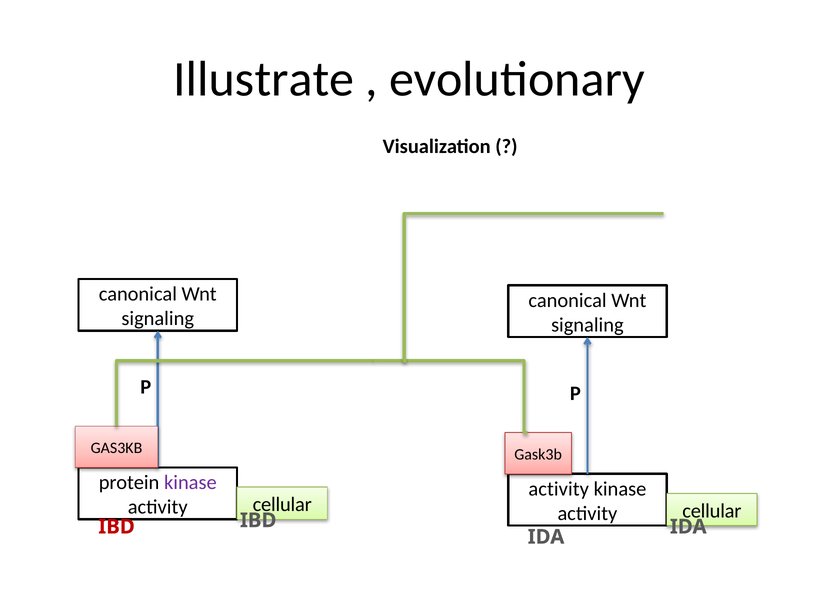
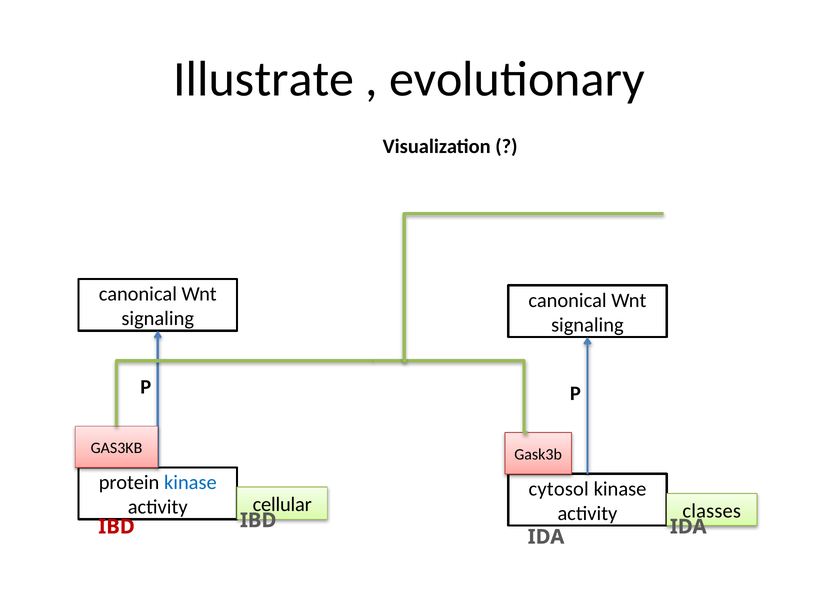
kinase colour: purple -> blue (190, 483)
activity: activity -> cytosol (559, 489)
cellular: cellular -> classes (712, 511)
